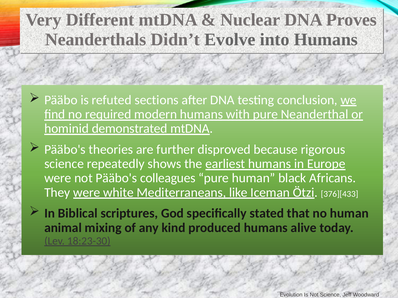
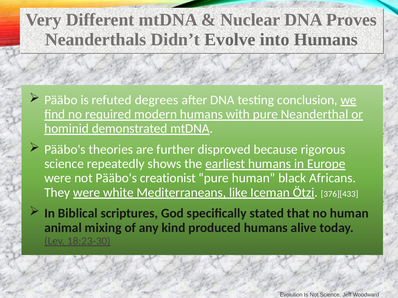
sections: sections -> degrees (157, 100)
colleagues: colleagues -> creationist (168, 178)
